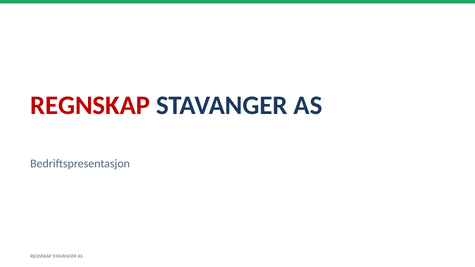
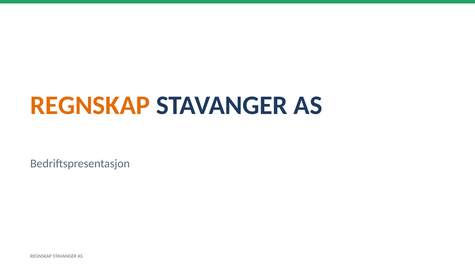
REGNSKAP colour: red -> orange (90, 105)
